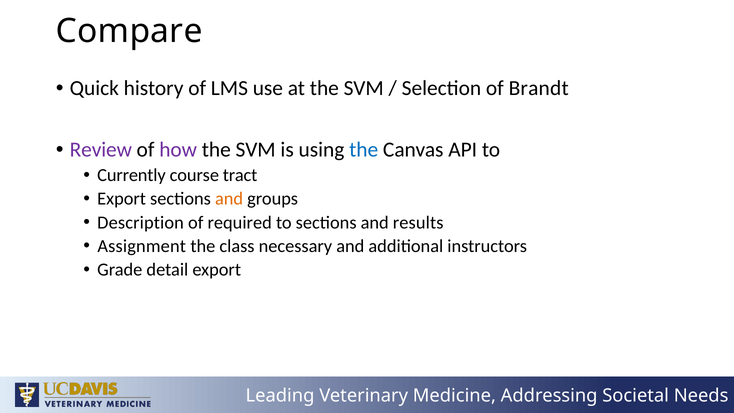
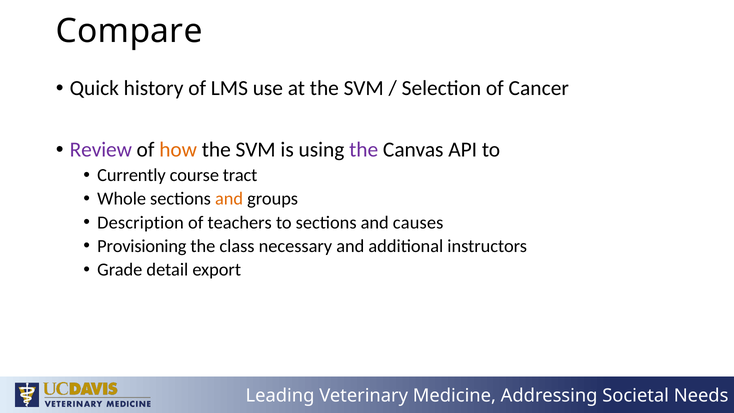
Brandt: Brandt -> Cancer (539, 88)
how colour: purple -> orange (178, 150)
the colour: blue -> purple (364, 150)
Export: Export -> Whole (122, 199)
required: required -> teachers (240, 222)
results: results -> causes (418, 222)
Assignment: Assignment -> Provisioning (142, 246)
